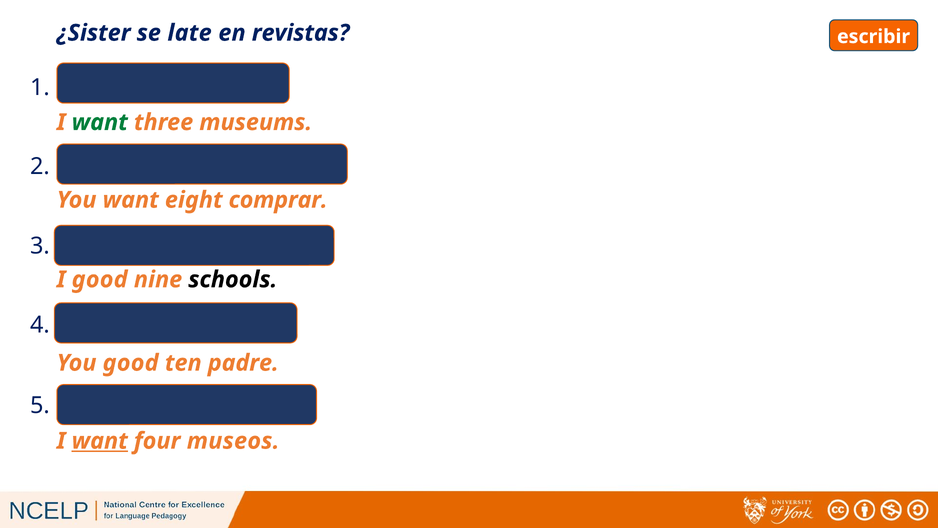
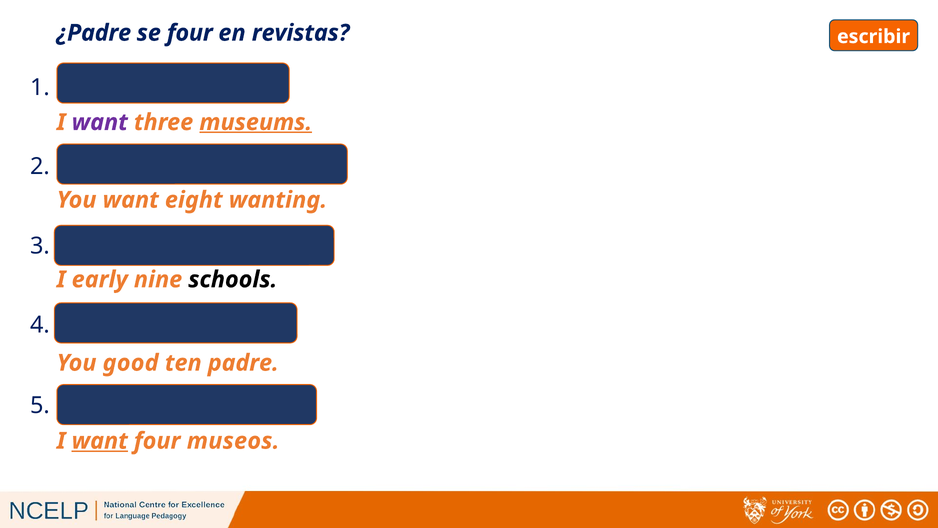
¿Sister: ¿Sister -> ¿Padre (94, 33)
se late: late -> four (190, 33)
want colour: green -> purple (100, 122)
museums underline: none -> present (256, 122)
comprar: comprar -> wanting (278, 200)
I good: good -> early (100, 279)
